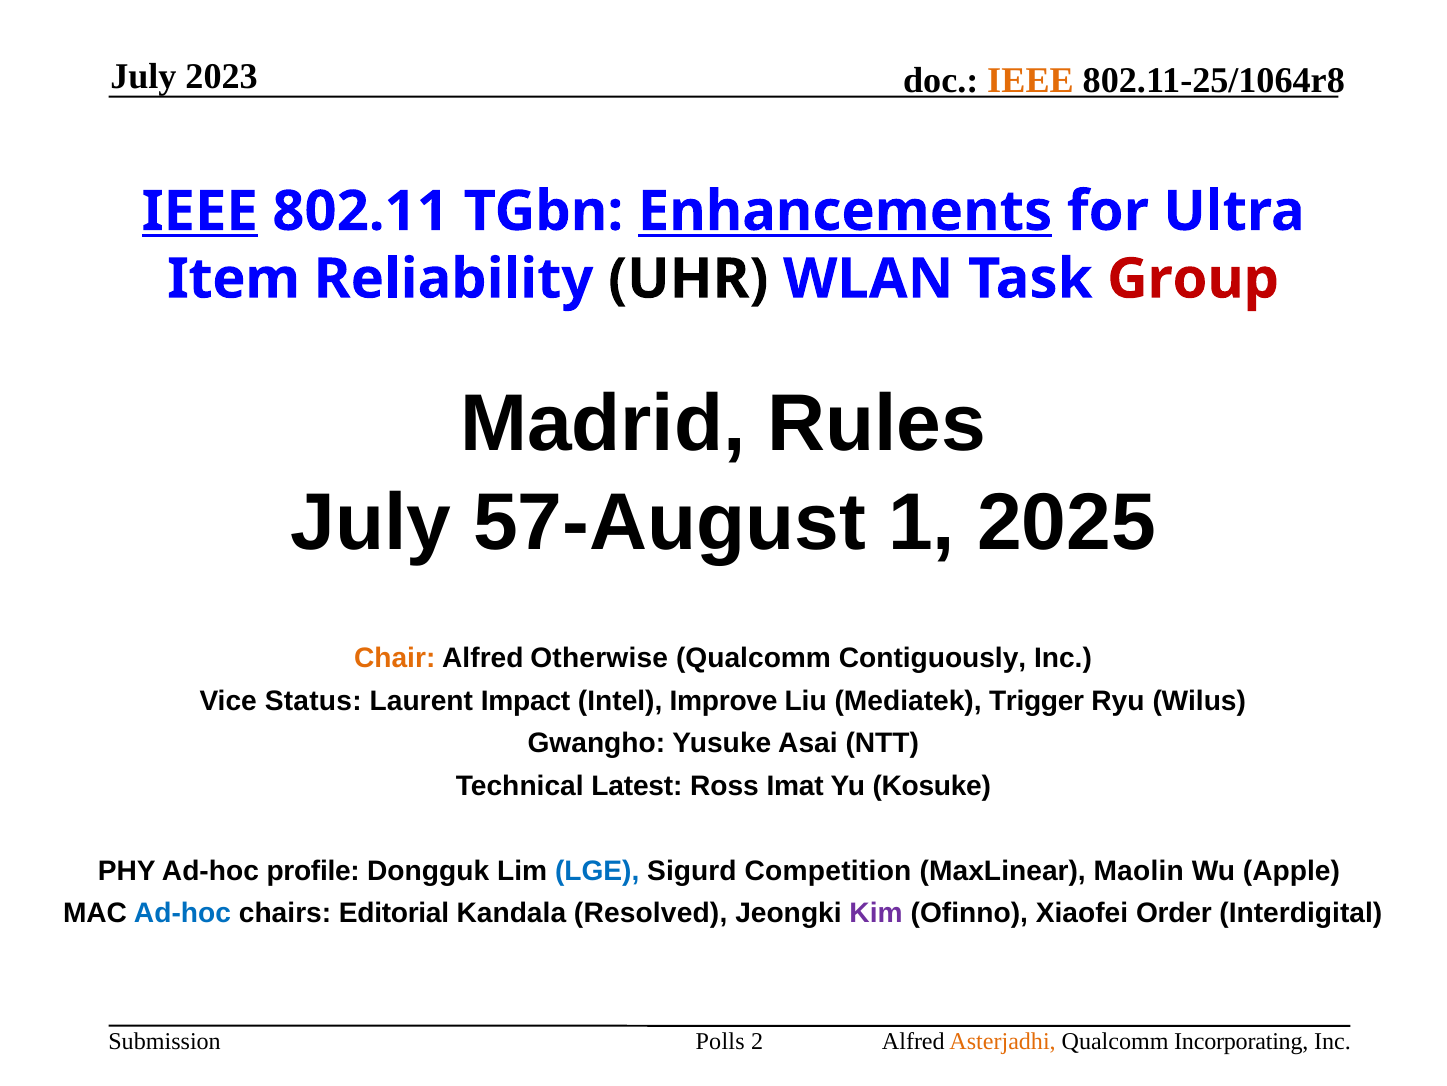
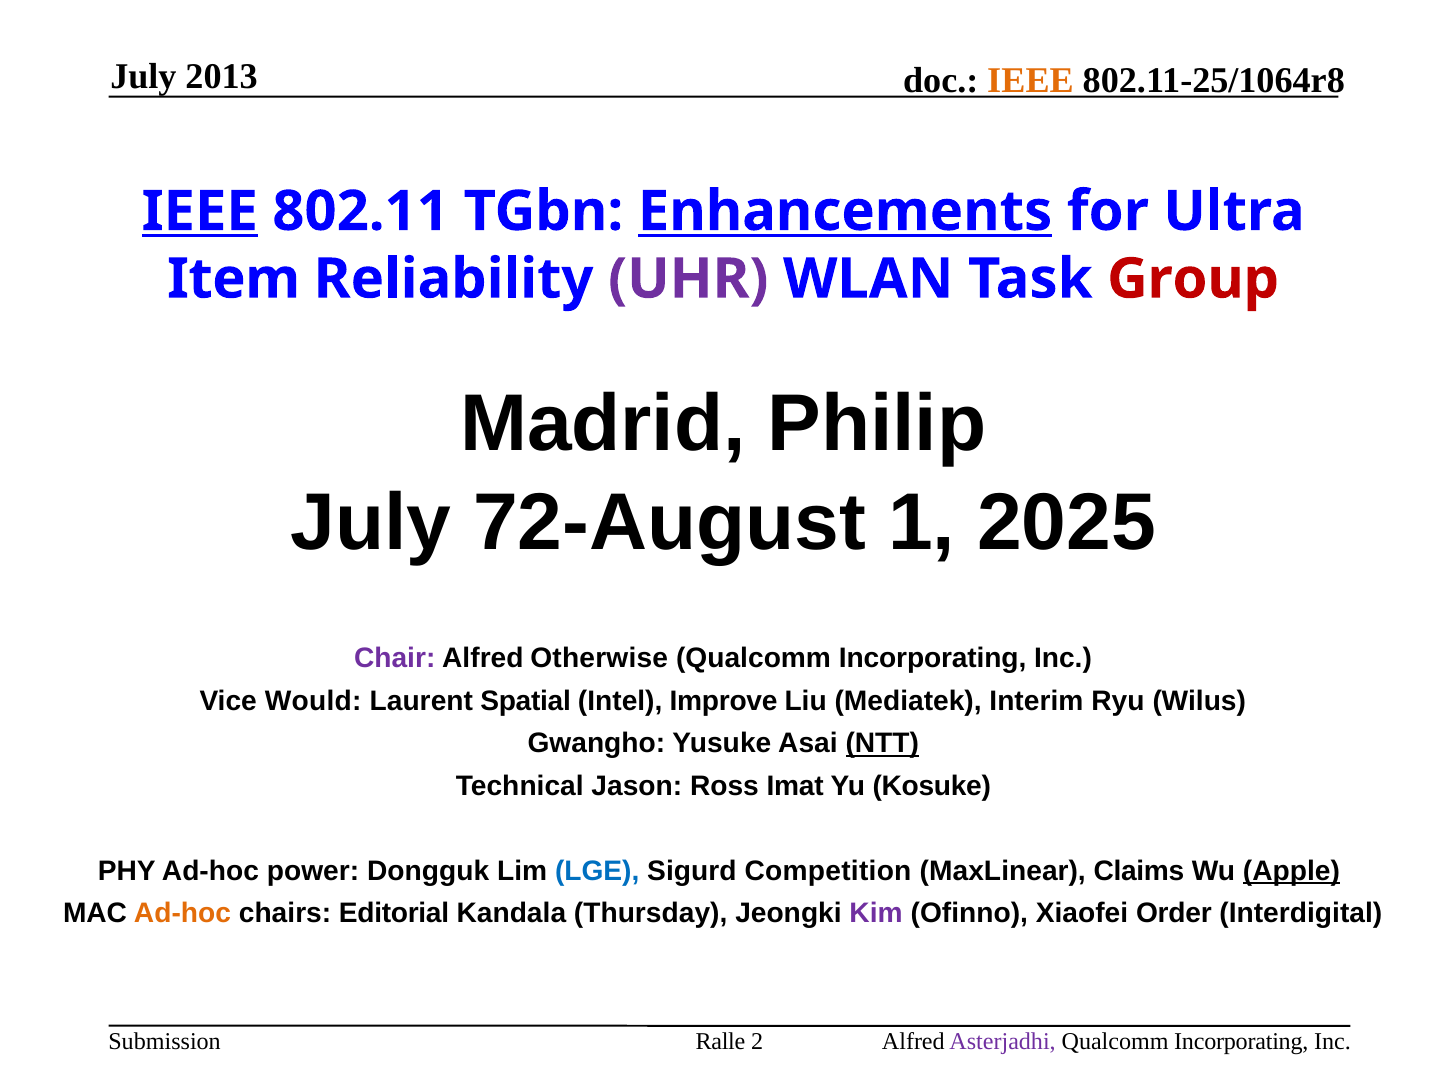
2023: 2023 -> 2013 (222, 77)
UHR colour: black -> purple (688, 279)
Rules: Rules -> Philip (877, 424)
57-August: 57-August -> 72-August (670, 523)
Chair colour: orange -> purple (395, 658)
Contiguously: Contiguously -> Incorporating (933, 658)
Status: Status -> Would (313, 701)
Impact: Impact -> Spatial (526, 701)
Trigger: Trigger -> Interim (1036, 701)
NTT underline: none -> present (882, 743)
Latest: Latest -> Jason (637, 786)
profile: profile -> power (313, 871)
Maolin: Maolin -> Claims (1139, 871)
Apple underline: none -> present (1291, 871)
Ad-hoc colour: blue -> orange (182, 913)
Resolved: Resolved -> Thursday (651, 913)
Polls: Polls -> Ralle (720, 1041)
Asterjadhi colour: orange -> purple (1003, 1041)
